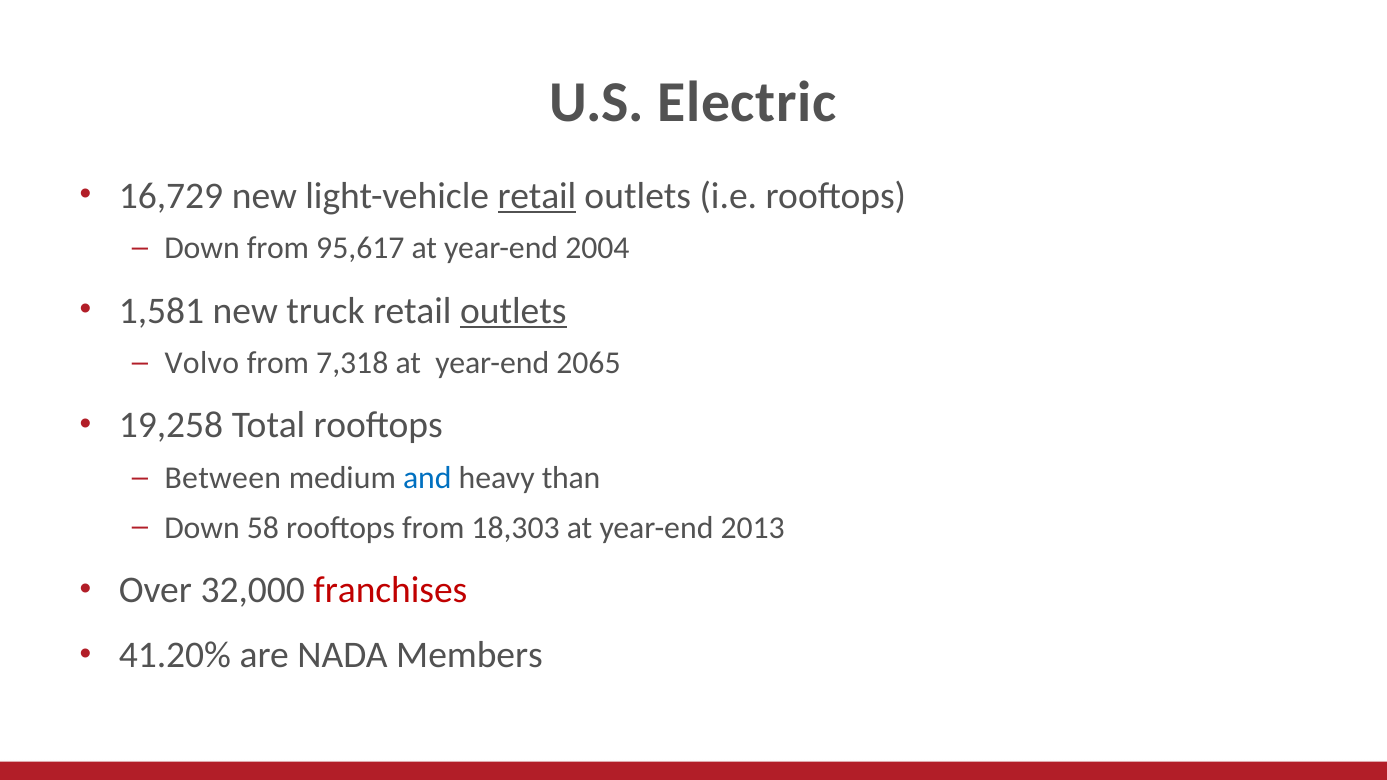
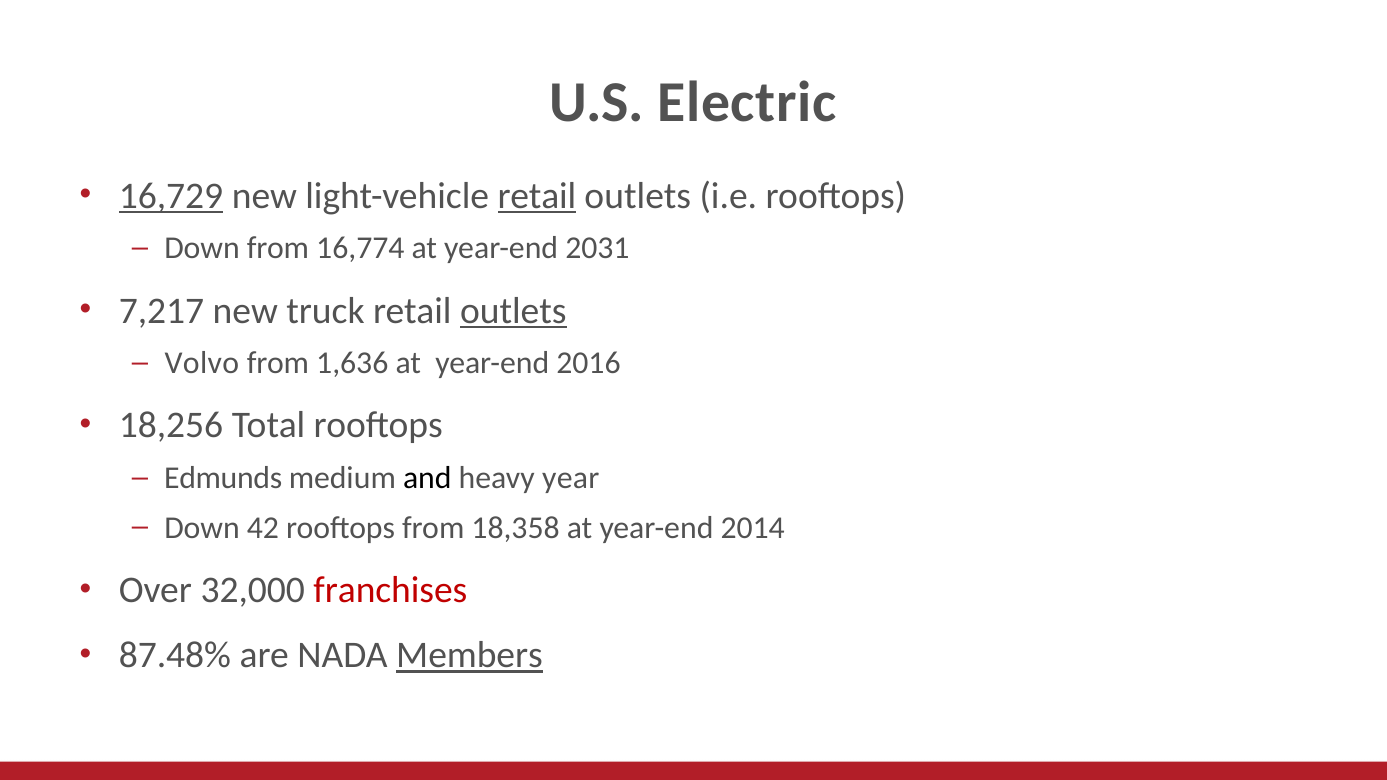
16,729 underline: none -> present (171, 196)
95,617: 95,617 -> 16,774 (360, 249)
2004: 2004 -> 2031 (597, 249)
1,581: 1,581 -> 7,217 (161, 311)
7,318: 7,318 -> 1,636 (352, 363)
2065: 2065 -> 2016 (588, 363)
19,258: 19,258 -> 18,256 (171, 426)
Between: Between -> Edmunds (223, 478)
and colour: blue -> black (427, 478)
than: than -> year (571, 478)
58: 58 -> 42 (263, 528)
18,303: 18,303 -> 18,358 (516, 528)
2013: 2013 -> 2014 (753, 528)
41.20%: 41.20% -> 87.48% (175, 656)
Members underline: none -> present (470, 656)
